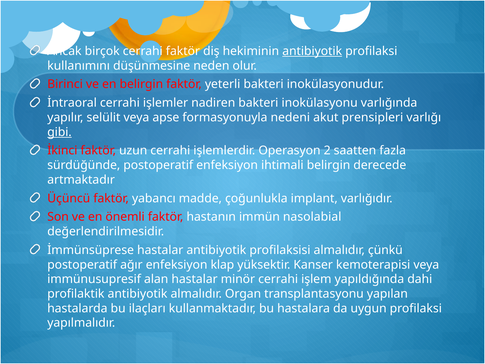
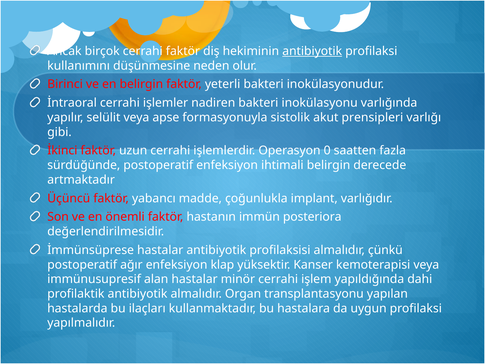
nedeni: nedeni -> sistolik (290, 117)
gibi underline: present -> none (59, 132)
2: 2 -> 0 (327, 151)
nasolabial: nasolabial -> posteriora (312, 217)
